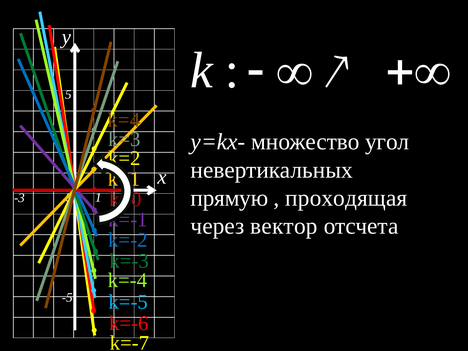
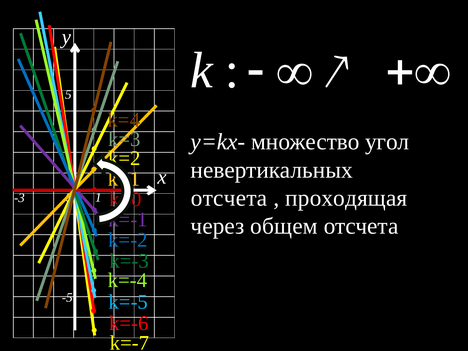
прямую: прямую -> отсчета (229, 198)
вектор: вектор -> общем (284, 226)
